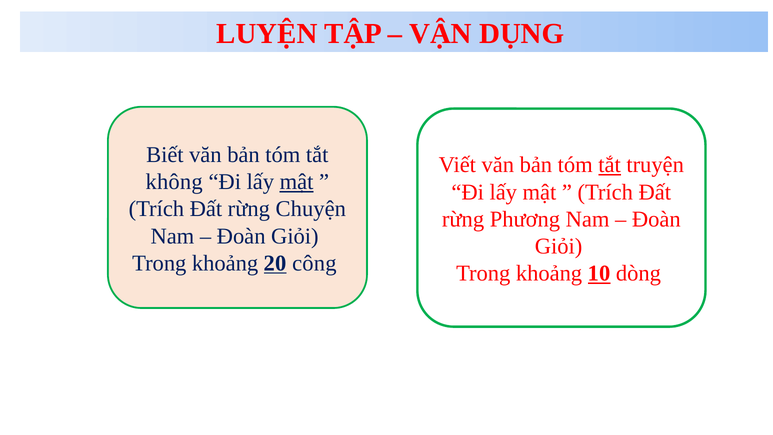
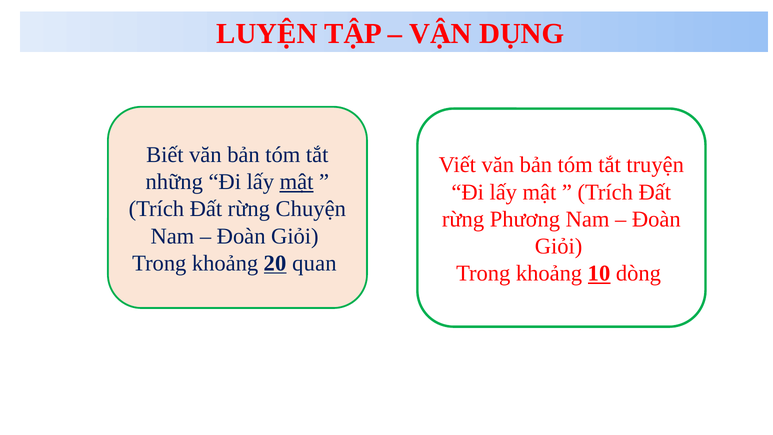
tắt underline: present -> none (610, 165)
không: không -> những (174, 182)
công: công -> quan (314, 263)
